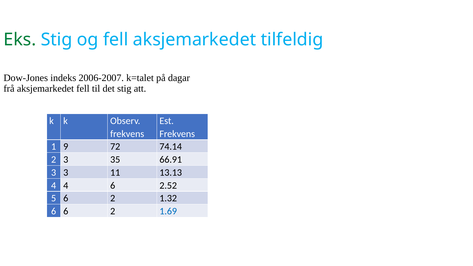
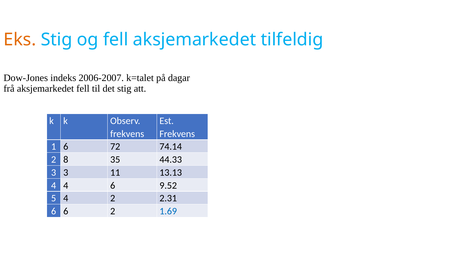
Eks colour: green -> orange (20, 40)
1 9: 9 -> 6 (66, 147)
2 3: 3 -> 8 (66, 160)
66.91: 66.91 -> 44.33 (171, 160)
2.52: 2.52 -> 9.52 (168, 185)
5 6: 6 -> 4 (66, 198)
1.32: 1.32 -> 2.31 (168, 198)
